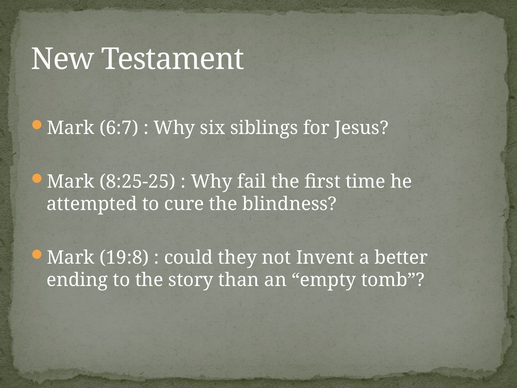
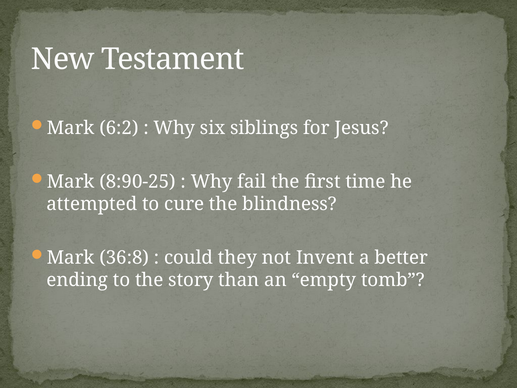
6:7: 6:7 -> 6:2 (119, 128)
8:25-25: 8:25-25 -> 8:90-25 (138, 182)
19:8: 19:8 -> 36:8 (124, 258)
